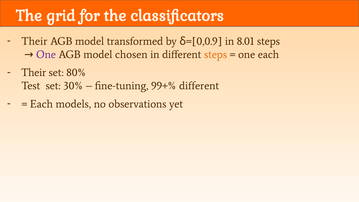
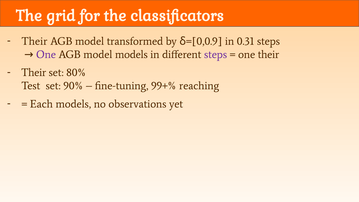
8.01: 8.01 -> 0.31 (245, 41)
model chosen: chosen -> models (131, 54)
steps colour: orange -> purple (216, 54)
one each: each -> their (268, 54)
30%: 30% -> 90% (73, 86)
99+% different: different -> reaching (199, 86)
